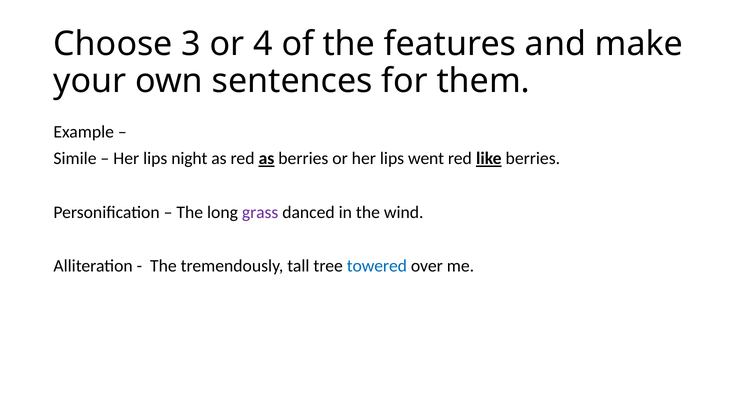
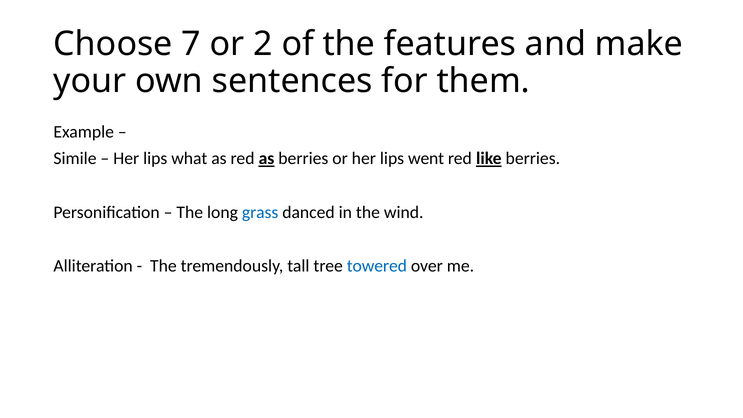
3: 3 -> 7 (191, 44)
4: 4 -> 2 (263, 44)
night: night -> what (189, 159)
grass colour: purple -> blue (260, 212)
